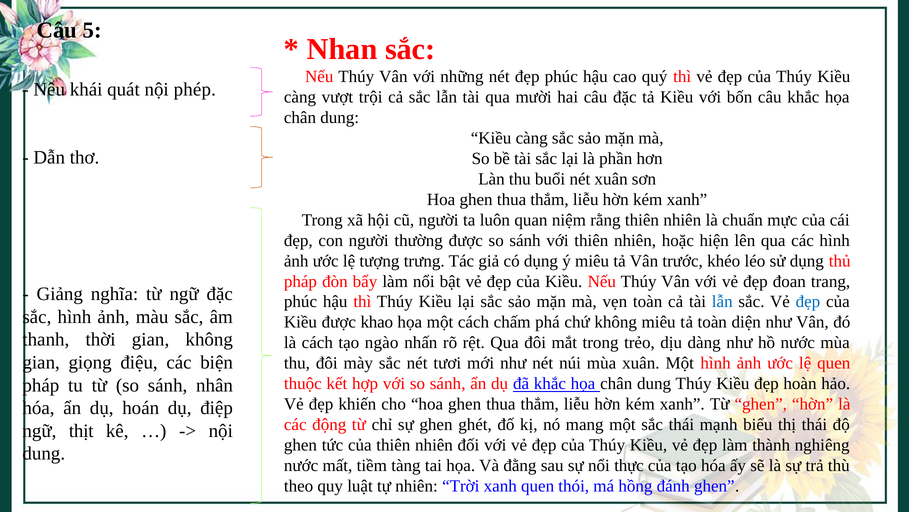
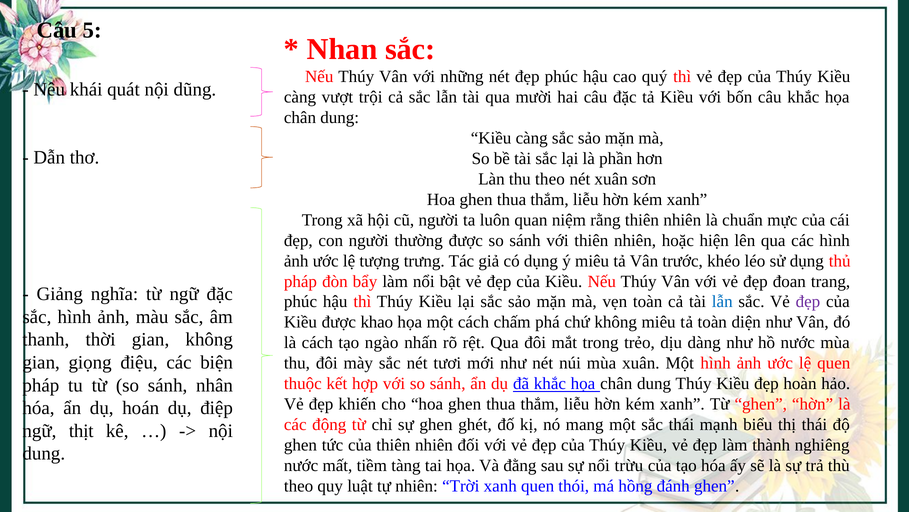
phép: phép -> dũng (195, 89)
thu buổi: buổi -> theo (550, 179)
đẹp colour: blue -> purple (808, 301)
thực: thực -> trừu (629, 465)
